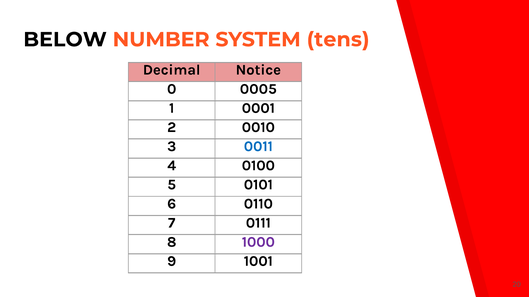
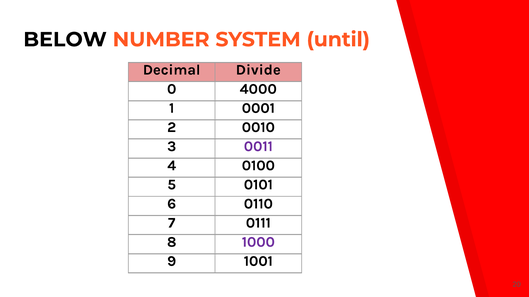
tens: tens -> until (338, 40)
Notice: Notice -> Divide (258, 70)
0005: 0005 -> 4000 (258, 89)
0011 colour: blue -> purple (258, 147)
